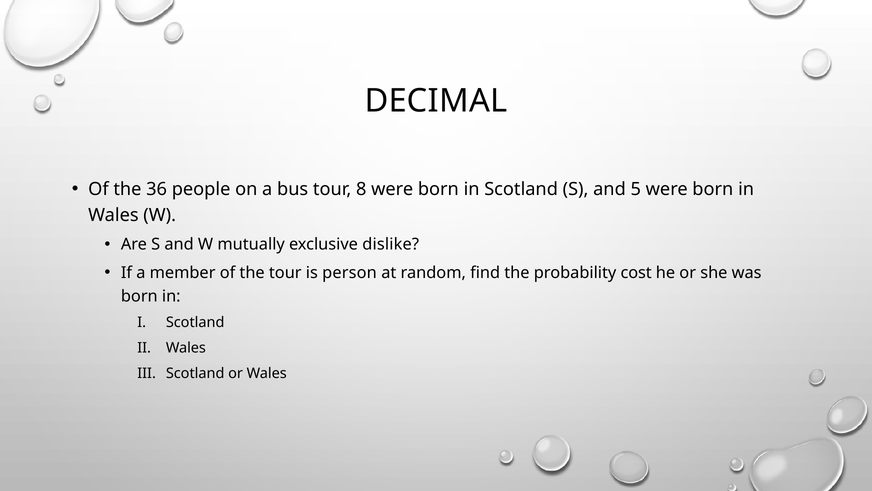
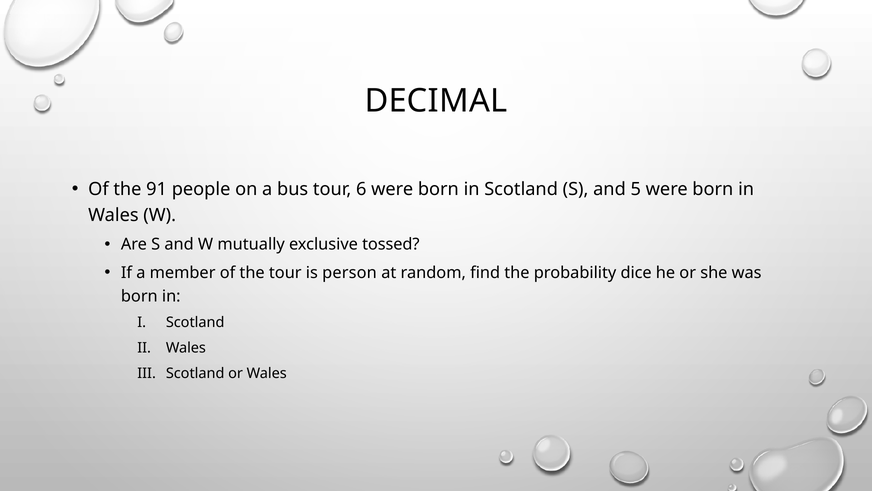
36: 36 -> 91 (157, 189)
8: 8 -> 6 (361, 189)
dislike: dislike -> tossed (391, 244)
cost: cost -> dice (636, 272)
